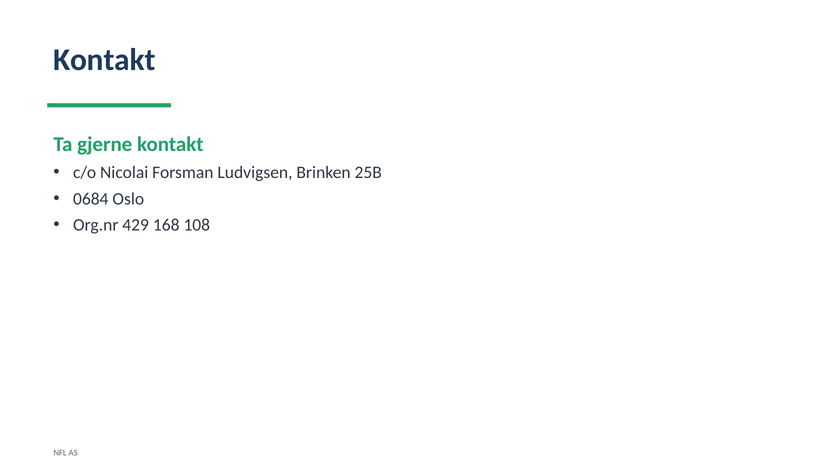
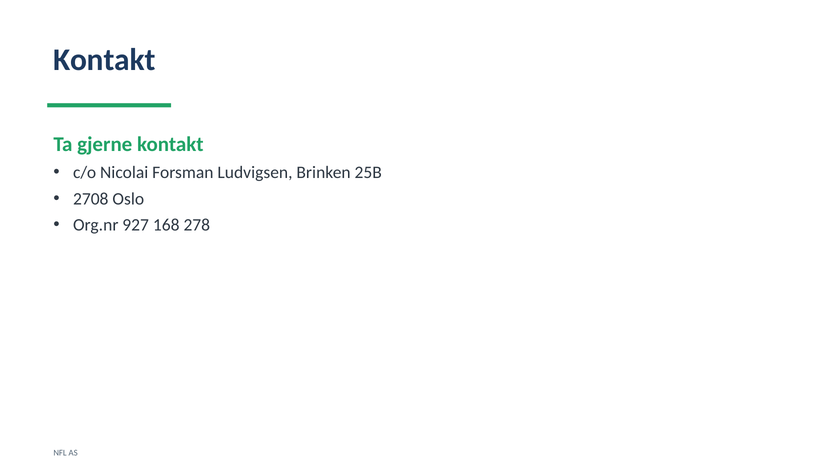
0684: 0684 -> 2708 (91, 199)
429: 429 -> 927 (136, 225)
108: 108 -> 278 (197, 225)
